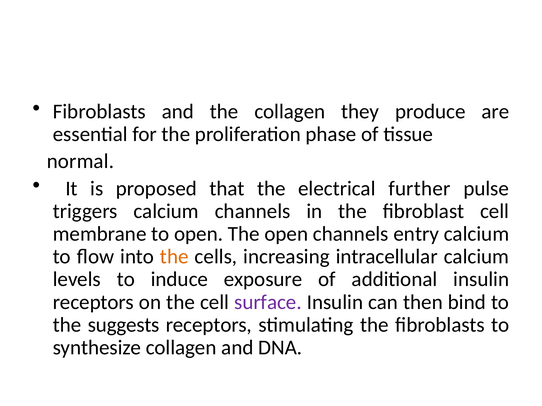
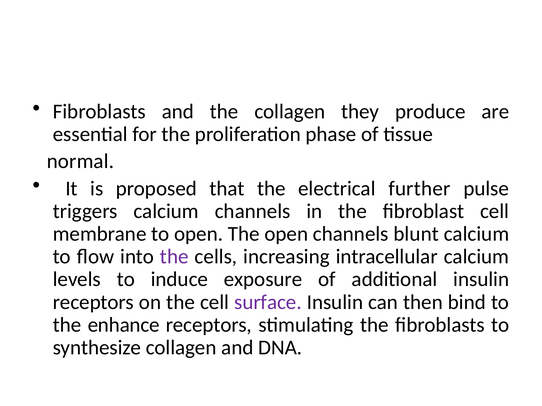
entry: entry -> blunt (416, 234)
the colour: orange -> purple (174, 257)
suggests: suggests -> enhance (124, 325)
